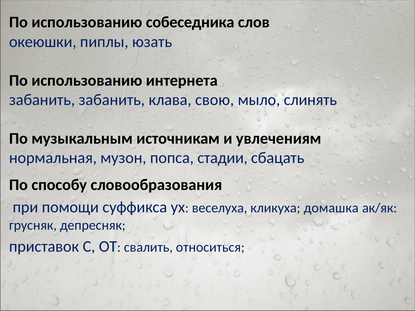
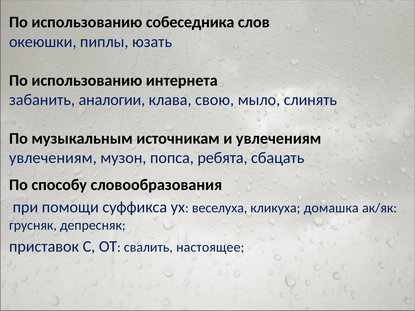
забанить забанить: забанить -> аналогии (112, 100)
нормальная: нормальная -> увлечениям (53, 158)
стадии: стадии -> ребята (223, 158)
относиться: относиться -> настоящее (210, 247)
